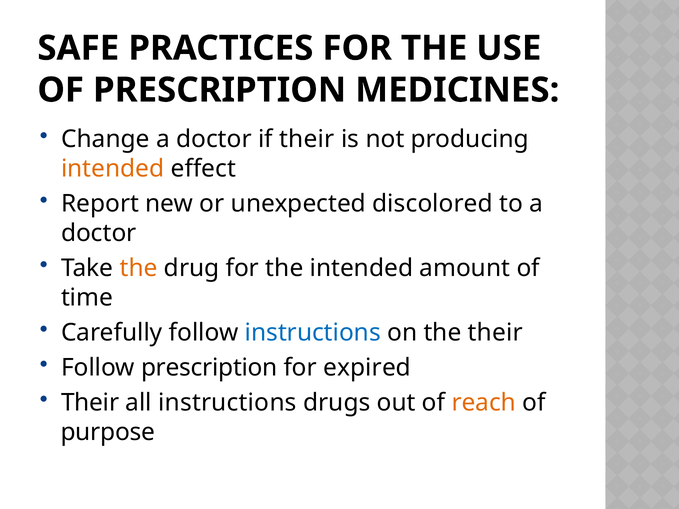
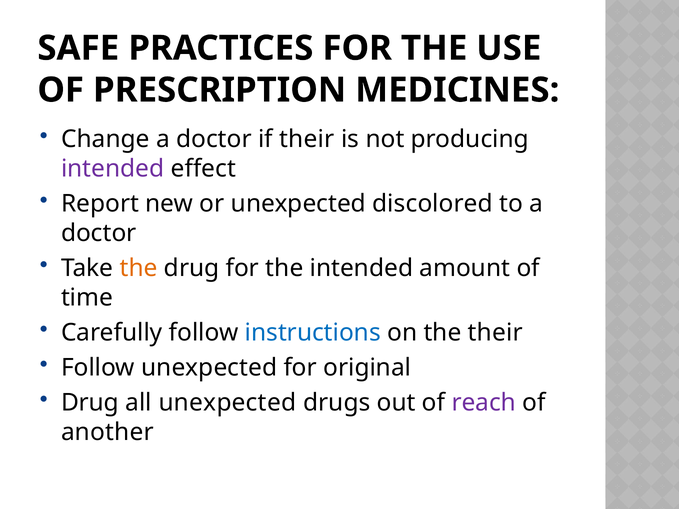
intended colour: orange -> purple (113, 169)
Follow prescription: prescription -> unexpected (209, 368)
expired: expired -> original (367, 368)
Their: Their -> Drug (90, 403)
all instructions: instructions -> unexpected (227, 403)
reach colour: orange -> purple (484, 403)
purpose: purpose -> another (108, 432)
